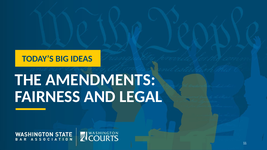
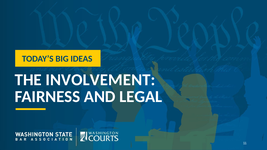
AMENDMENTS: AMENDMENTS -> INVOLVEMENT (100, 80)
